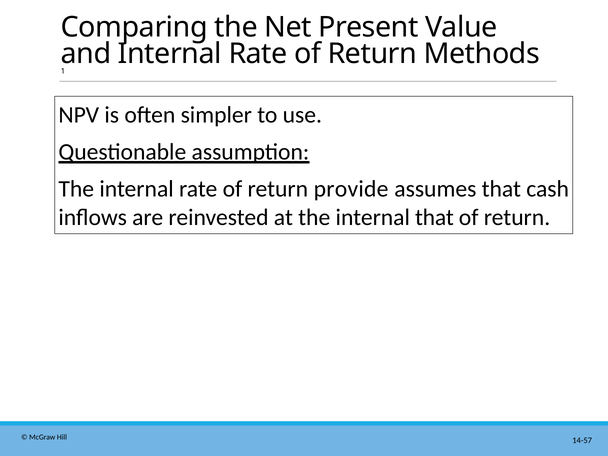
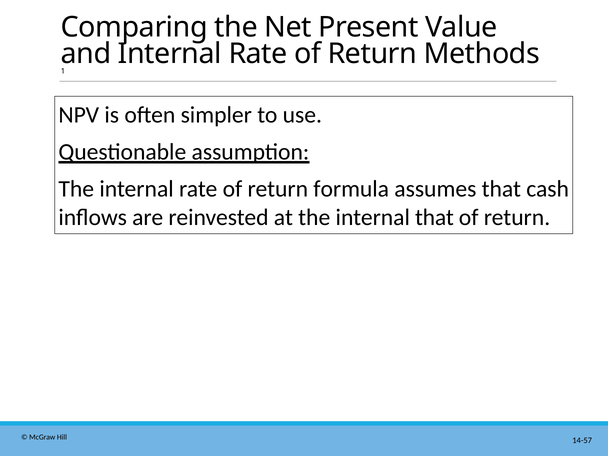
provide: provide -> formula (351, 189)
